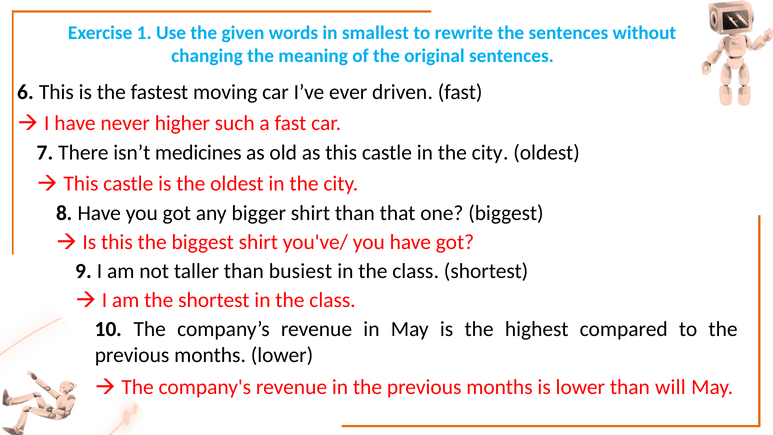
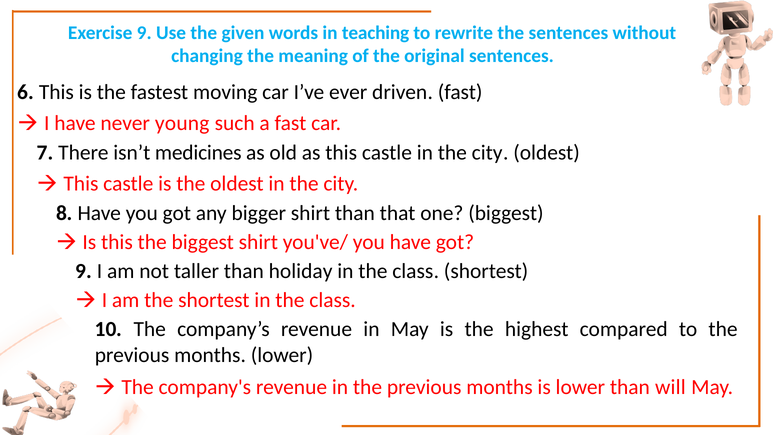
Exercise 1: 1 -> 9 (144, 33)
smallest: smallest -> teaching (376, 33)
higher: higher -> young (182, 123)
busiest: busiest -> holiday (301, 271)
